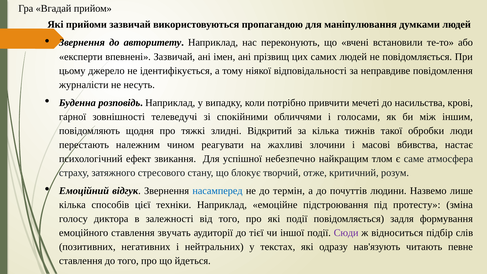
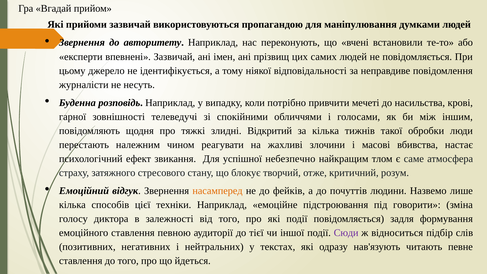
насамперед colour: blue -> orange (218, 191)
термін: термін -> фейків (289, 191)
протесту: протесту -> говорити (417, 205)
звучать: звучать -> певною (174, 233)
